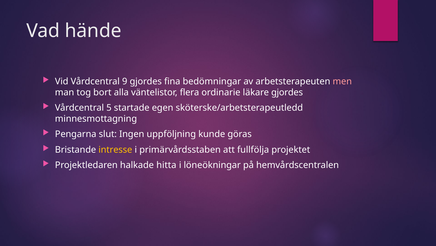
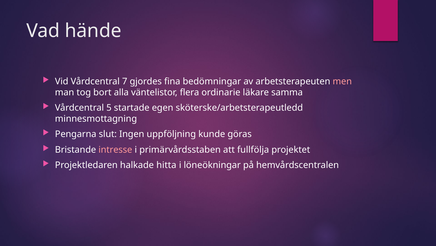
9: 9 -> 7 (125, 81)
läkare gjordes: gjordes -> samma (287, 92)
intresse colour: yellow -> pink (115, 149)
